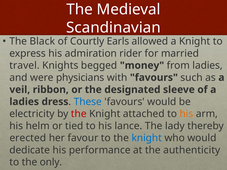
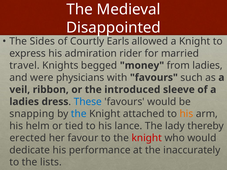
Scandinavian: Scandinavian -> Disappointed (113, 28)
Black: Black -> Sides (42, 41)
designated: designated -> introduced (132, 90)
electricity: electricity -> snapping (32, 114)
the colour: red -> blue (79, 114)
knight colour: blue -> red (147, 138)
authenticity: authenticity -> inaccurately (192, 150)
only: only -> lists (51, 162)
